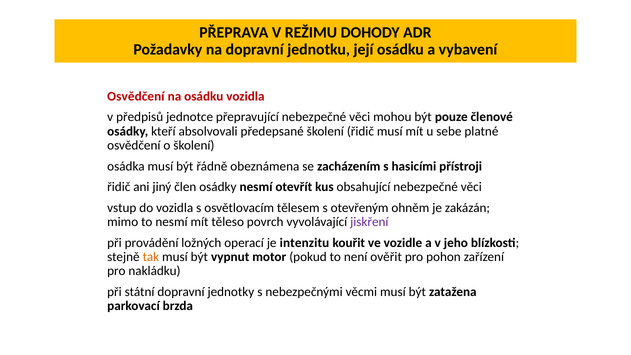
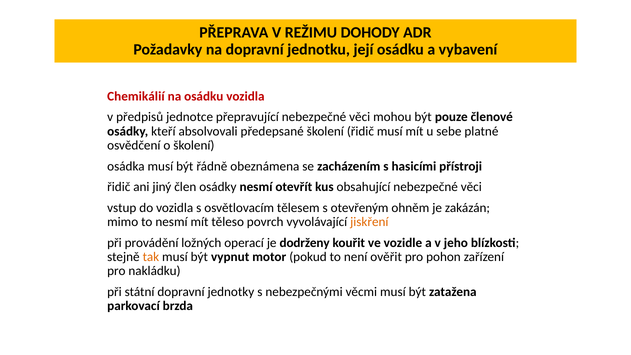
Osvědčení: Osvědčení -> Chemikálií (136, 96)
jiskření colour: purple -> orange (369, 222)
intenzitu: intenzitu -> dodrženy (305, 243)
